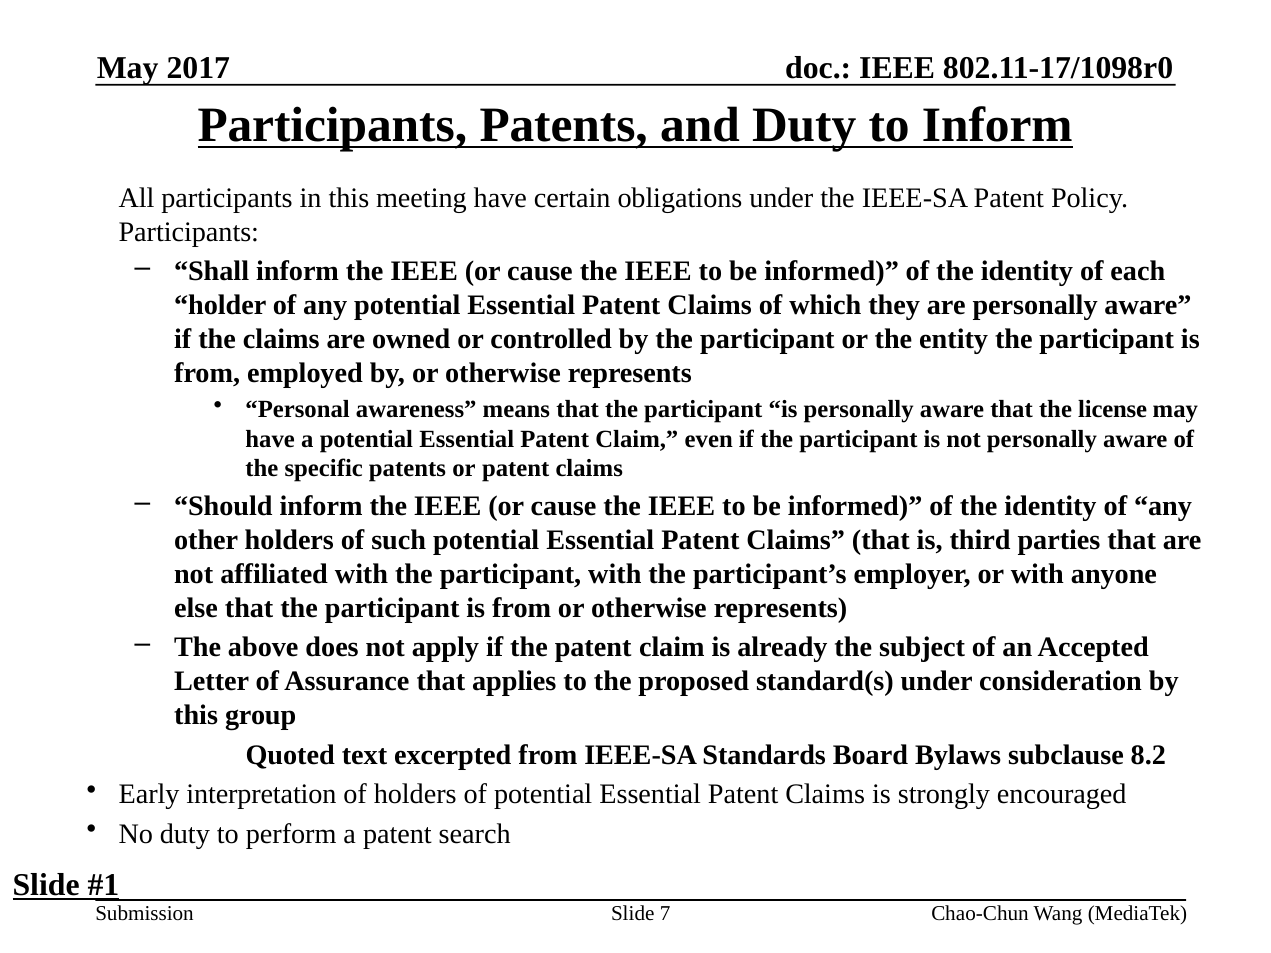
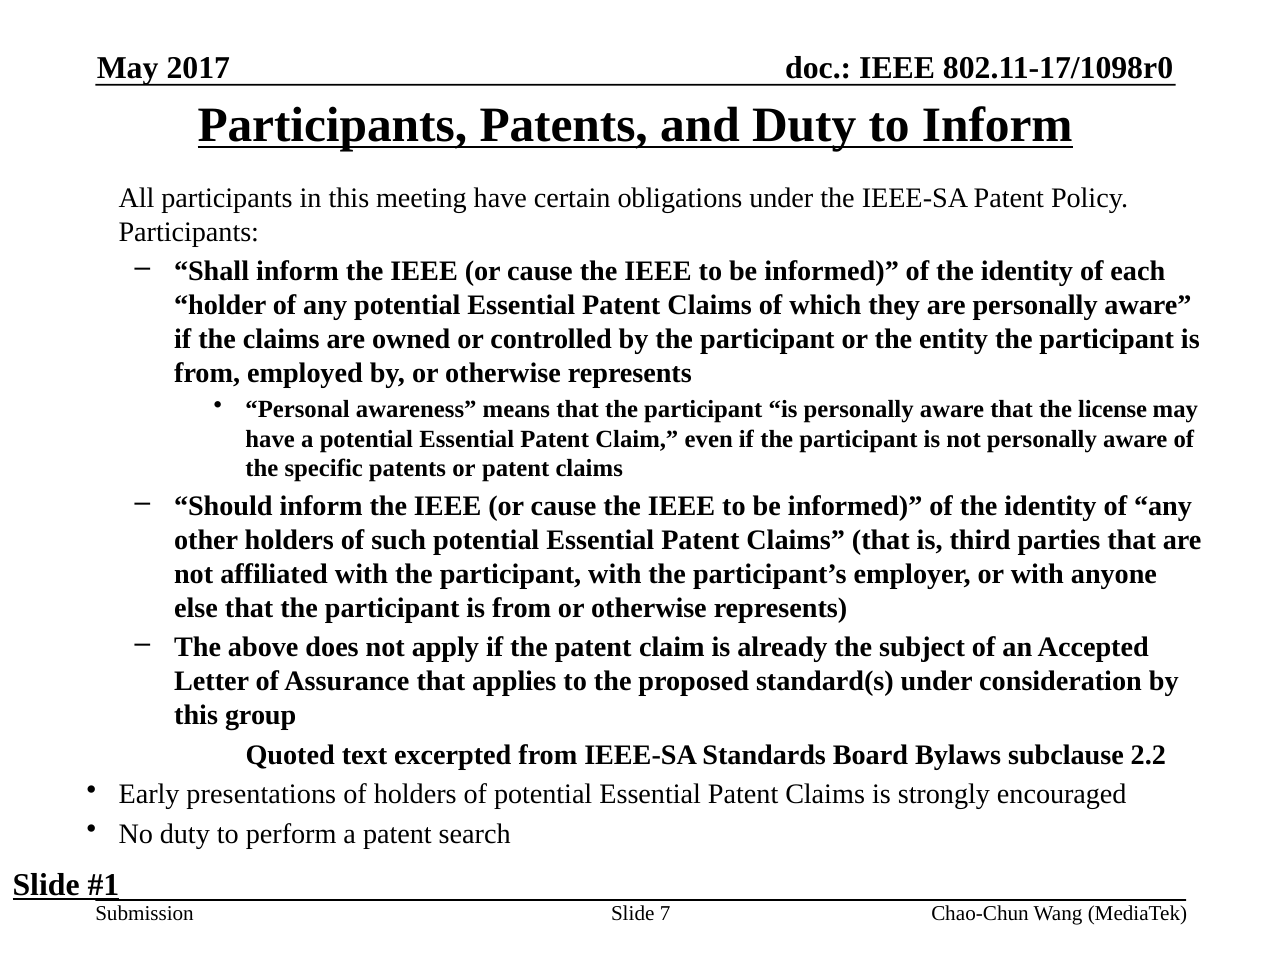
8.2: 8.2 -> 2.2 (1148, 755)
interpretation: interpretation -> presentations (261, 795)
